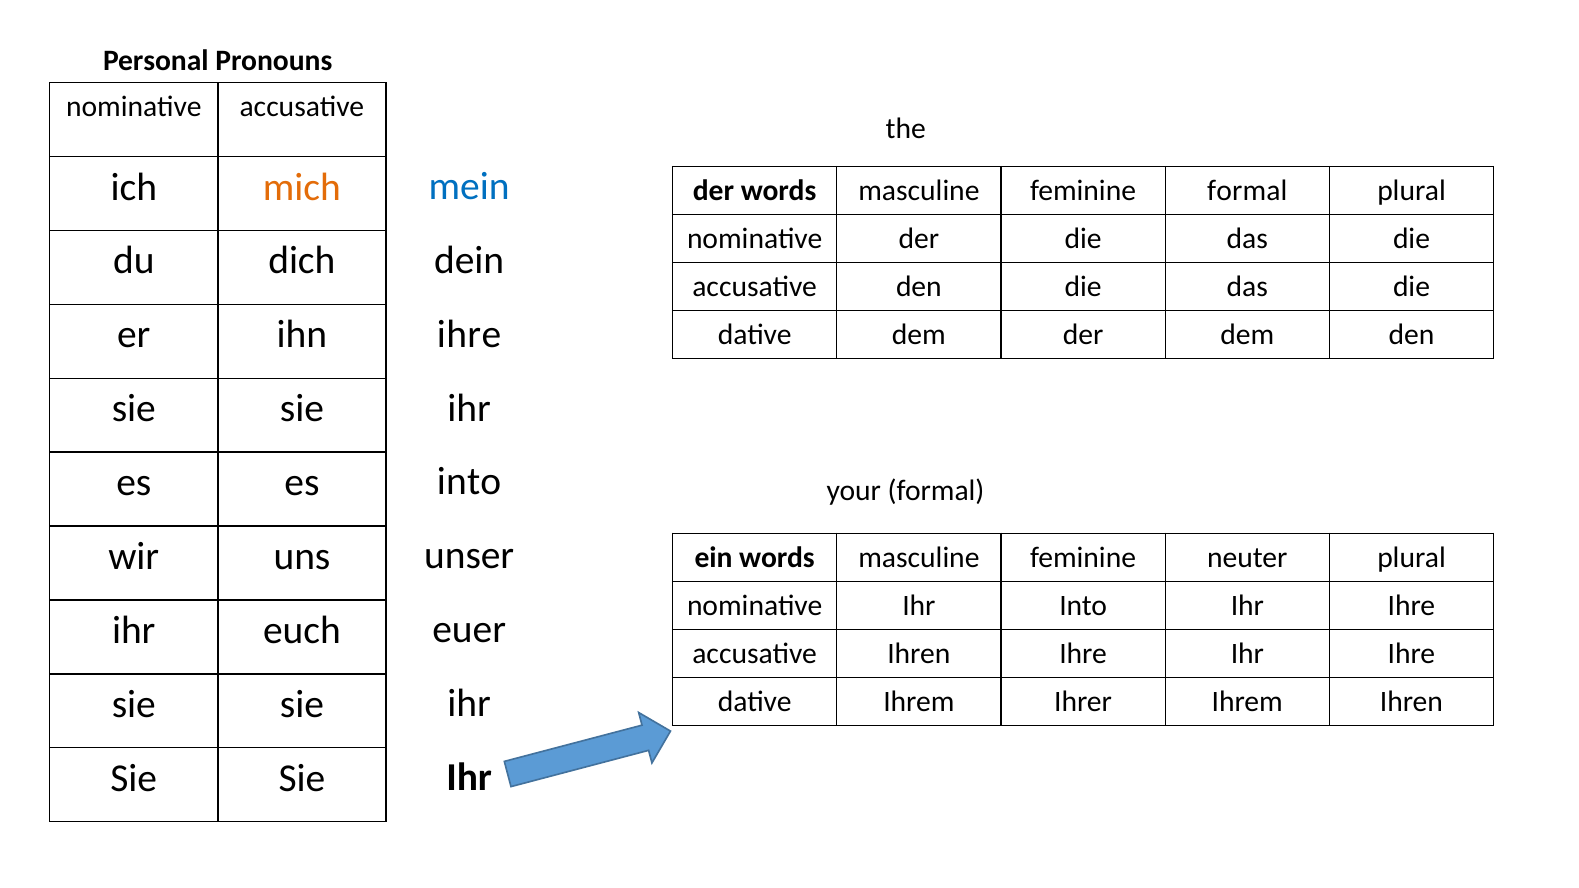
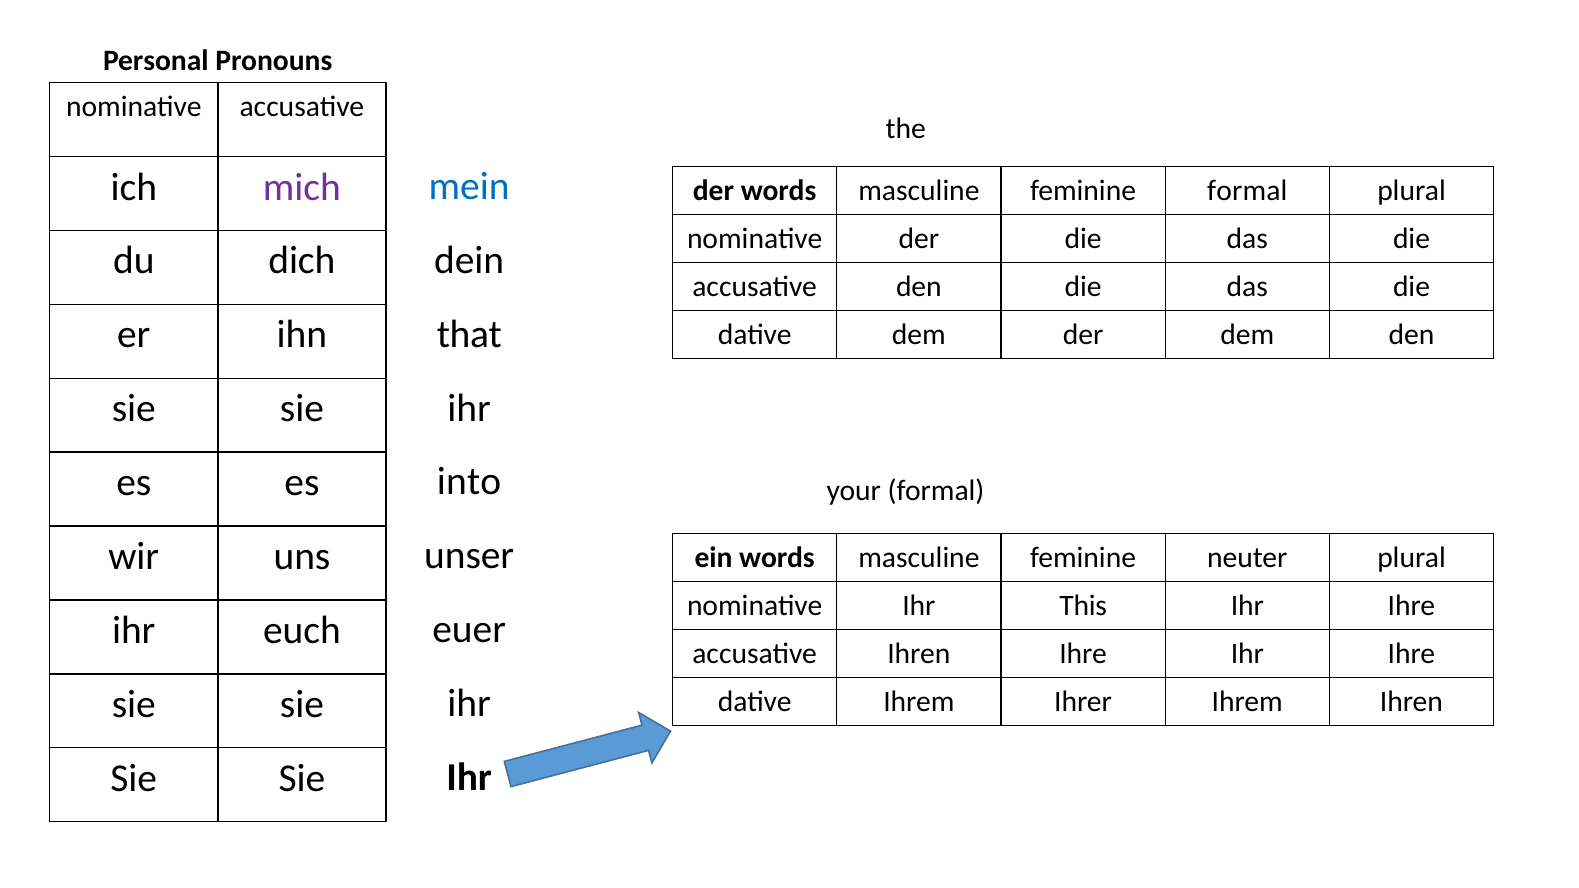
mich colour: orange -> purple (302, 187)
ihre: ihre -> that (469, 334)
nominative Ihr Into: Into -> This (1083, 606)
